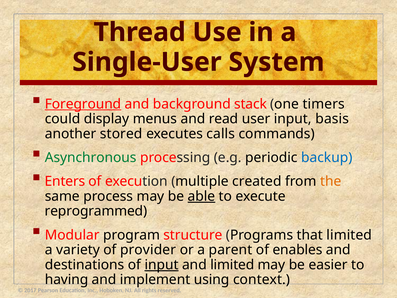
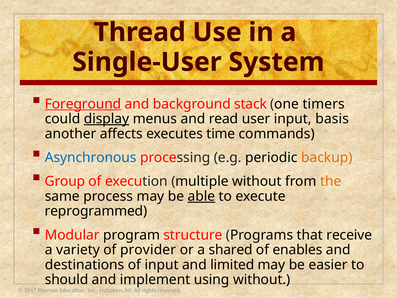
display underline: none -> present (107, 119)
stored: stored -> affects (121, 134)
calls: calls -> time (221, 134)
Asynchronous colour: green -> blue (91, 157)
backup colour: blue -> orange (327, 157)
Enters: Enters -> Group (65, 181)
multiple created: created -> without (257, 181)
that limited: limited -> receive (349, 235)
parent: parent -> shared (231, 250)
input underline: present -> none (162, 265)
having: having -> should (67, 279)
using context: context -> without (262, 279)
